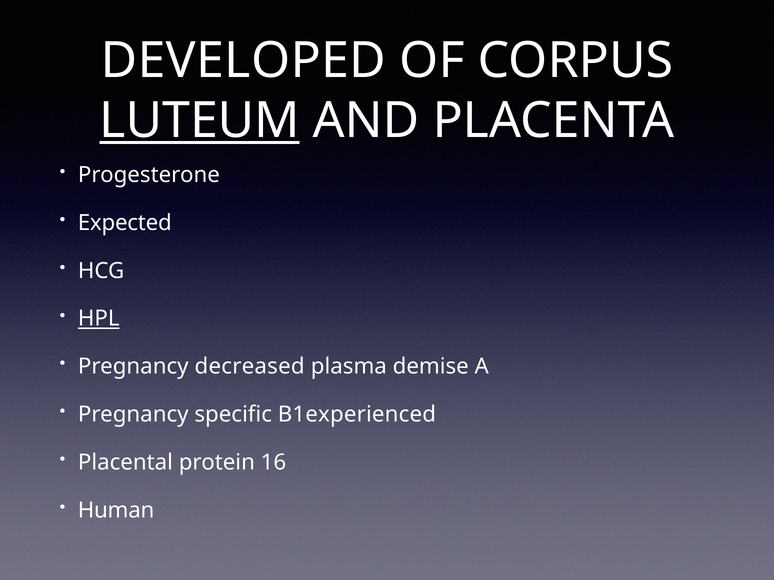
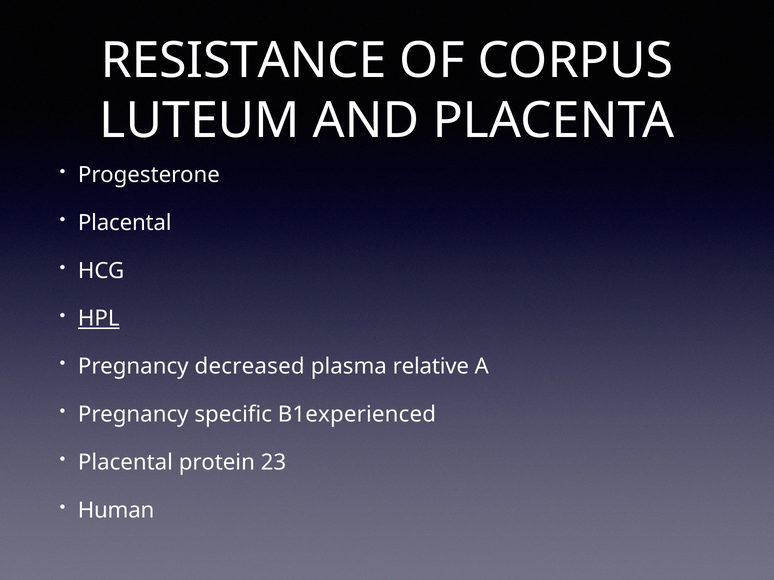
DEVELOPED: DEVELOPED -> RESISTANCE (244, 61)
LUTEUM underline: present -> none (200, 121)
Expected: Expected -> Placental (125, 223)
demise: demise -> relative (431, 367)
16: 16 -> 23 (273, 463)
